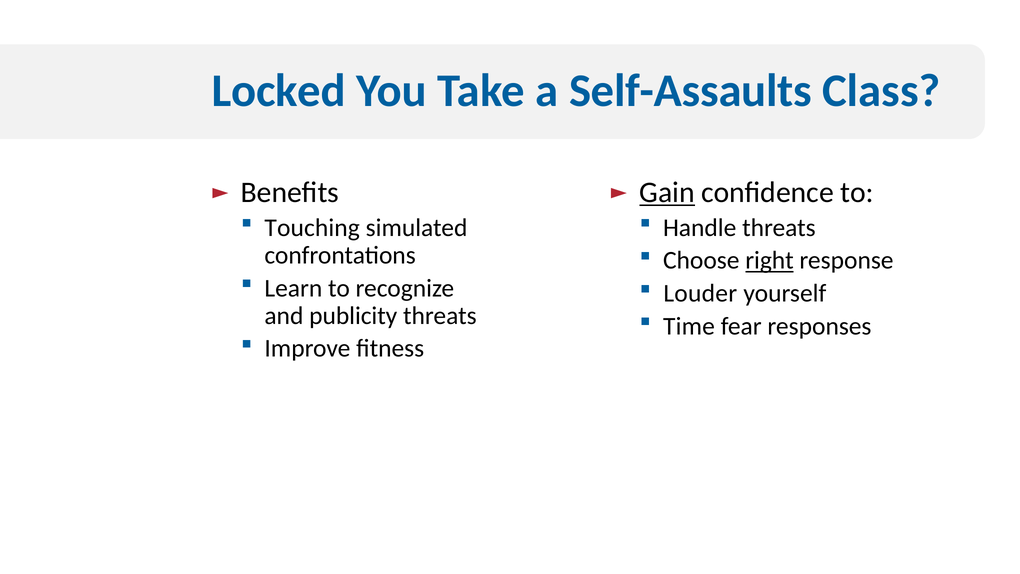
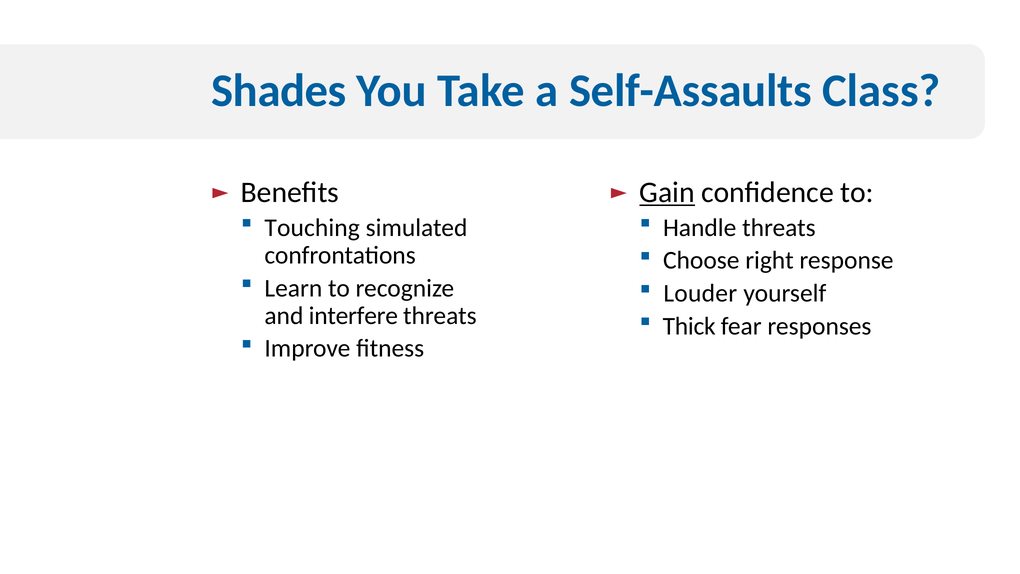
Locked: Locked -> Shades (279, 91)
right underline: present -> none (769, 260)
publicity: publicity -> interfere (353, 315)
Time: Time -> Thick (689, 326)
